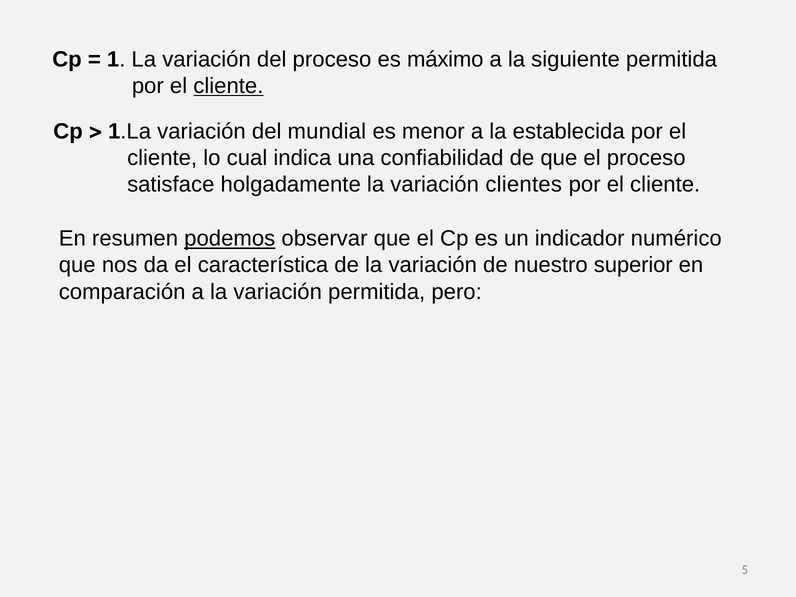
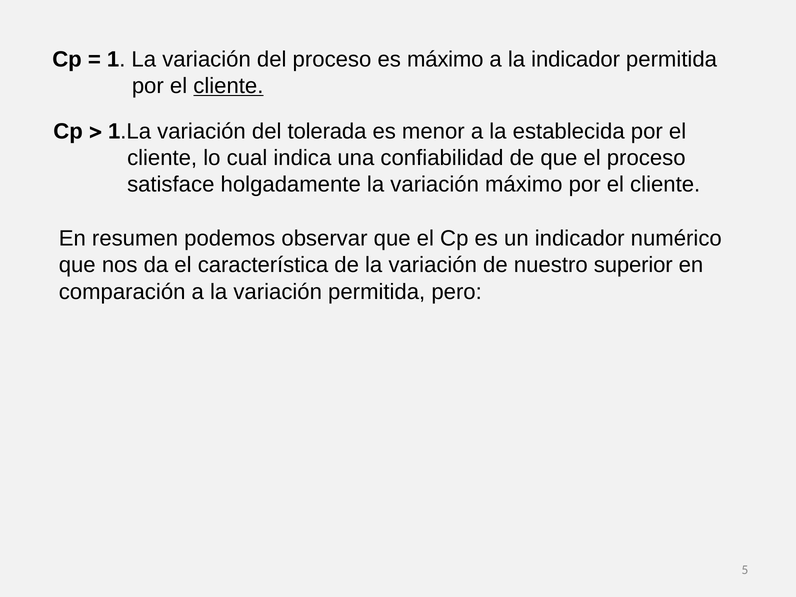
la siguiente: siguiente -> indicador (576, 59)
mundial: mundial -> tolerada (327, 131)
variación clientes: clientes -> máximo (524, 185)
podemos underline: present -> none (230, 239)
